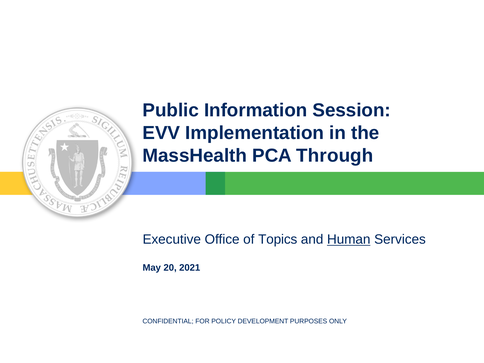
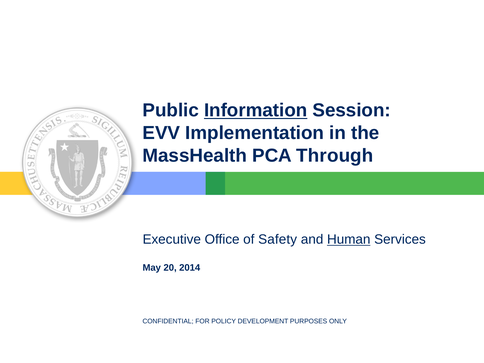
Information underline: none -> present (256, 110)
Topics: Topics -> Safety (278, 240)
2021: 2021 -> 2014 (190, 268)
